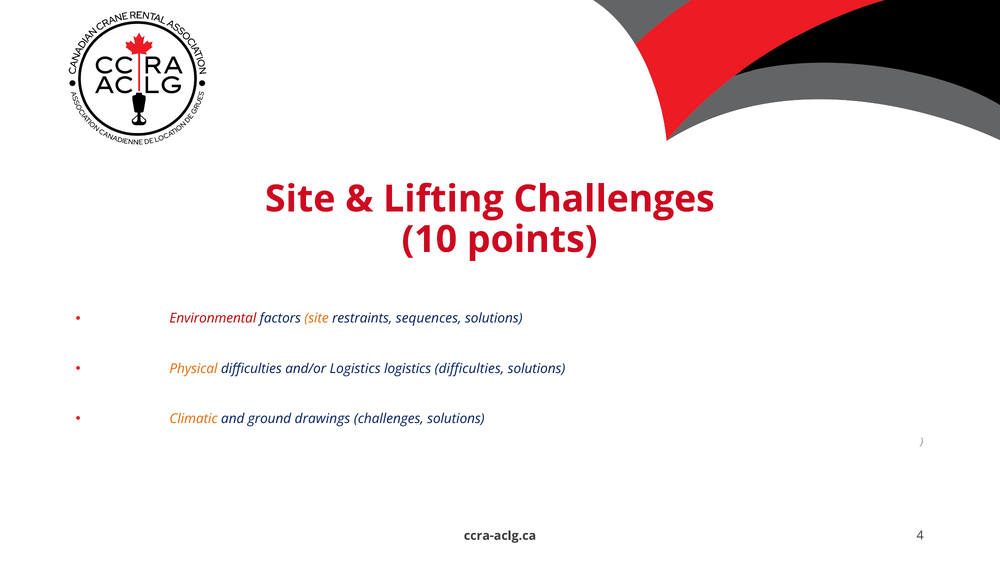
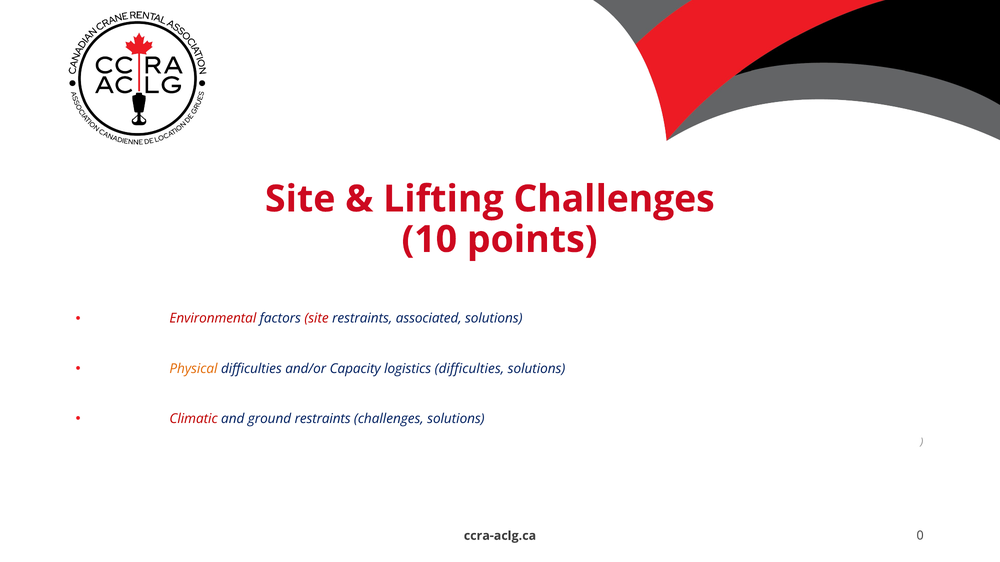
site colour: orange -> red (317, 319)
sequences: sequences -> associated (429, 319)
and/or Logistics: Logistics -> Capacity (355, 369)
Climatic colour: orange -> red (194, 419)
ground drawings: drawings -> restraints (323, 419)
4: 4 -> 0 (920, 536)
